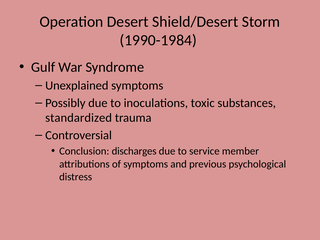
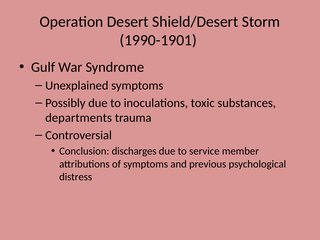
1990-1984: 1990-1984 -> 1990-1901 (158, 40)
standardized: standardized -> departments (79, 118)
